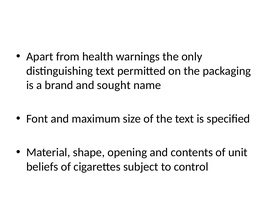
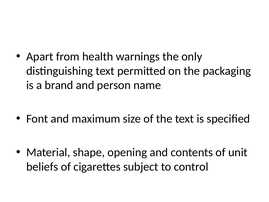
sought: sought -> person (114, 85)
